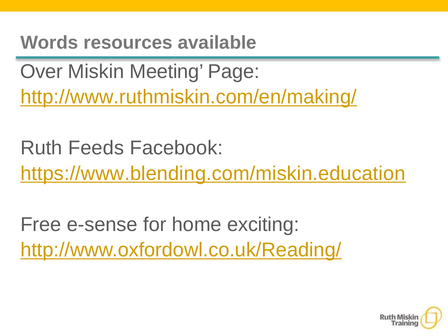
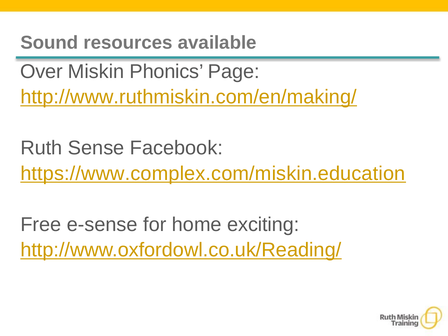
Words: Words -> Sound (49, 43)
Meeting: Meeting -> Phonics (167, 72)
Feeds: Feeds -> Sense (96, 148)
https://www.blending.com/miskin.education: https://www.blending.com/miskin.education -> https://www.complex.com/miskin.education (213, 174)
